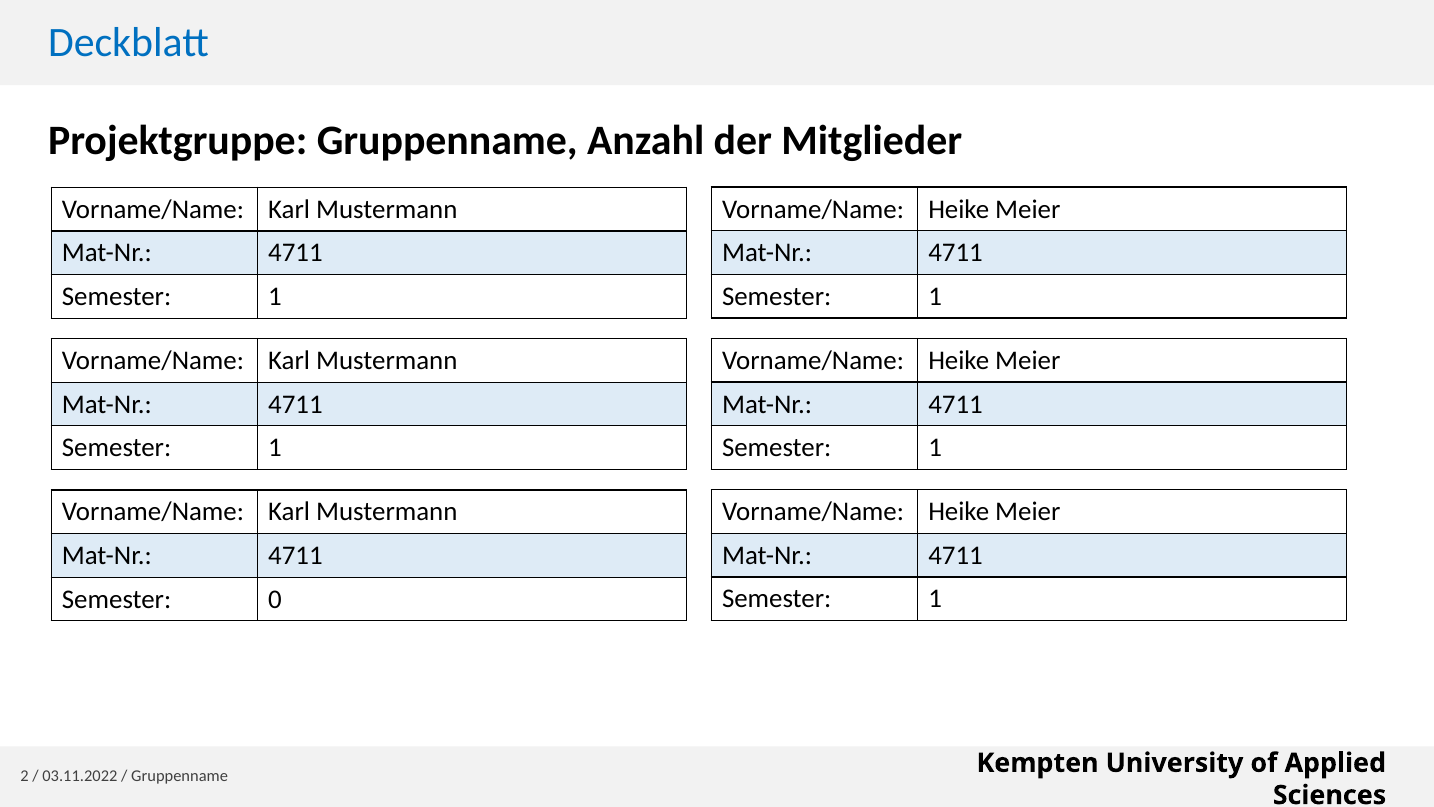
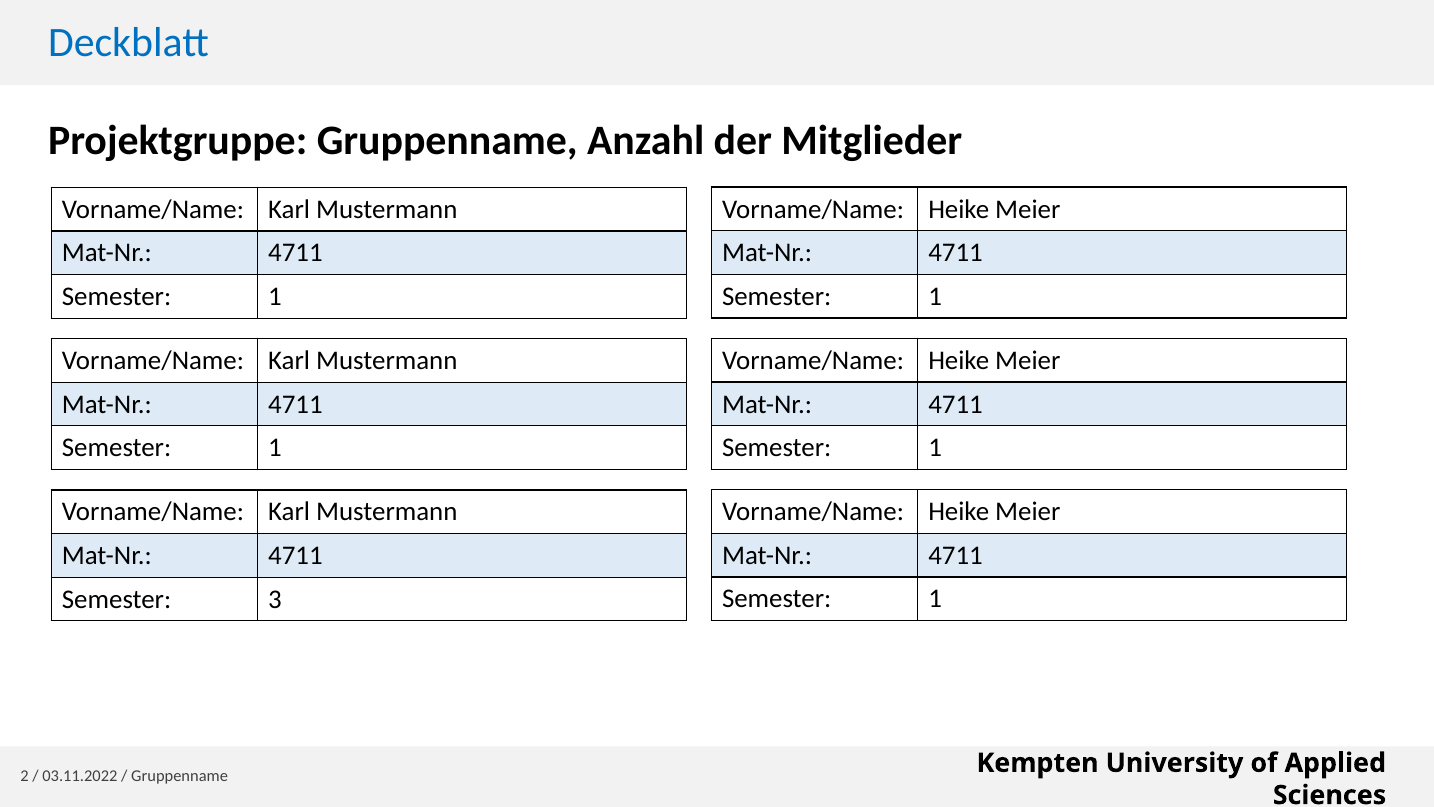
0: 0 -> 3 (275, 599)
